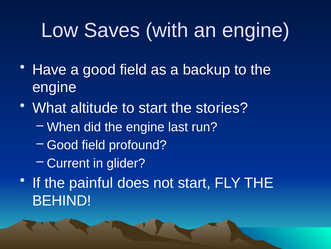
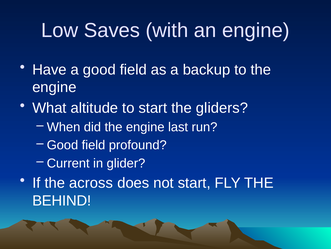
stories: stories -> gliders (222, 108)
painful: painful -> across (91, 182)
